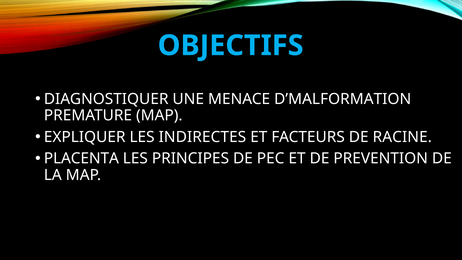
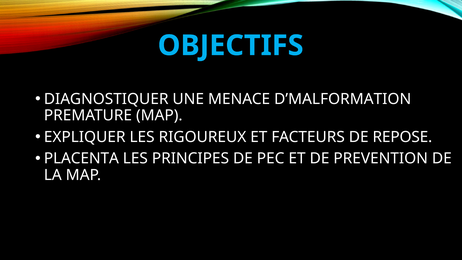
INDIRECTES: INDIRECTES -> RIGOUREUX (202, 137)
RACINE: RACINE -> REPOSE (402, 137)
